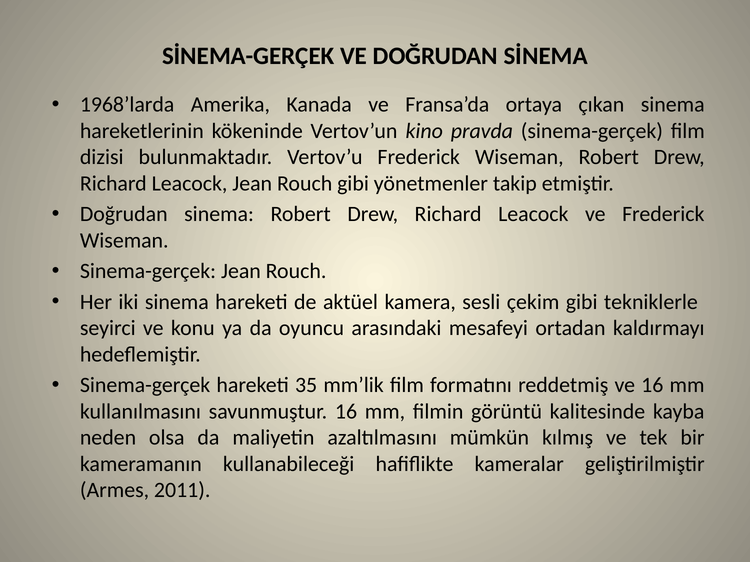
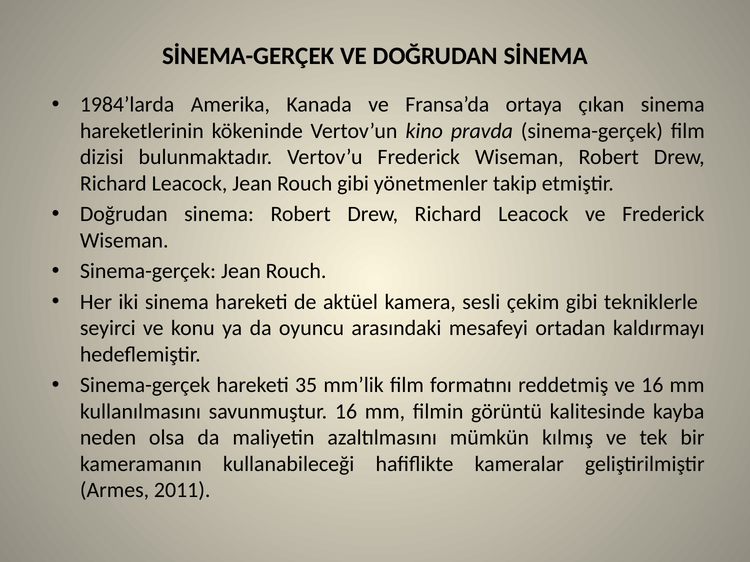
1968’larda: 1968’larda -> 1984’larda (127, 105)
